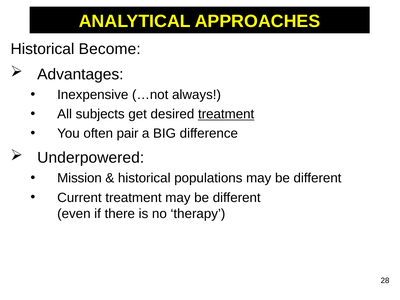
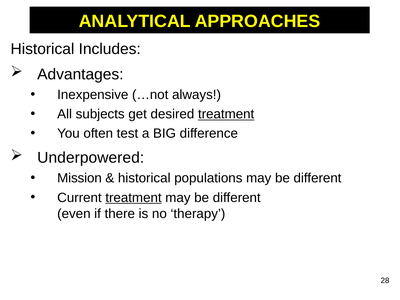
Become: Become -> Includes (110, 49)
pair: pair -> test (127, 134)
treatment underline: none -> present (133, 198)
